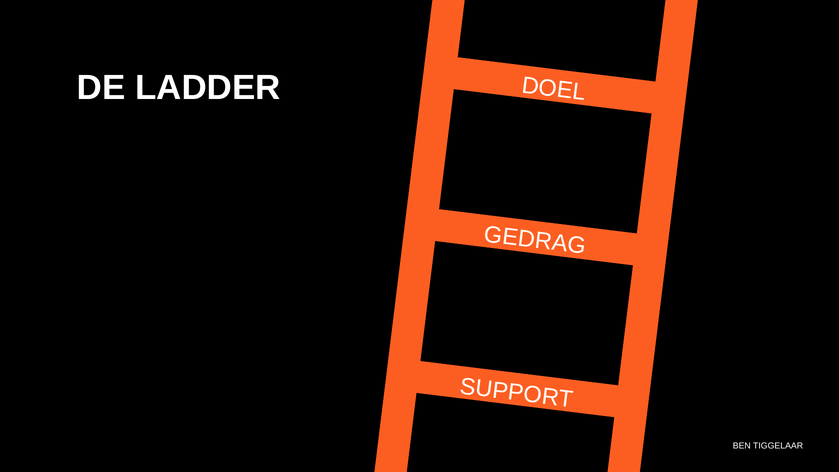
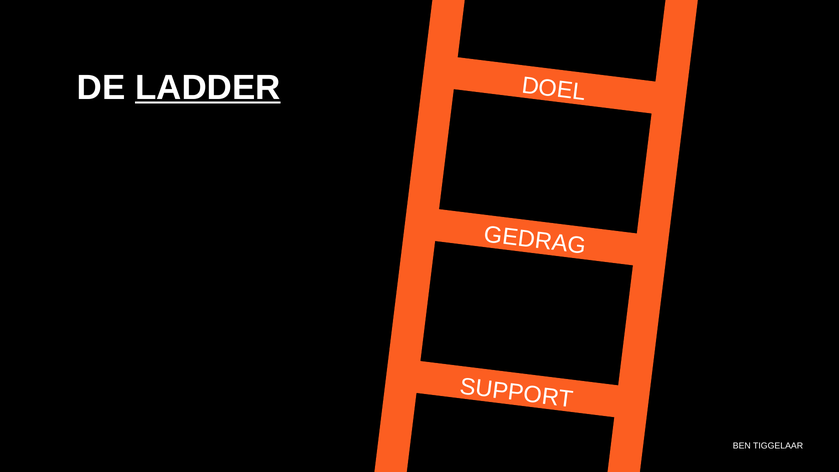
LADDER underline: none -> present (208, 87)
